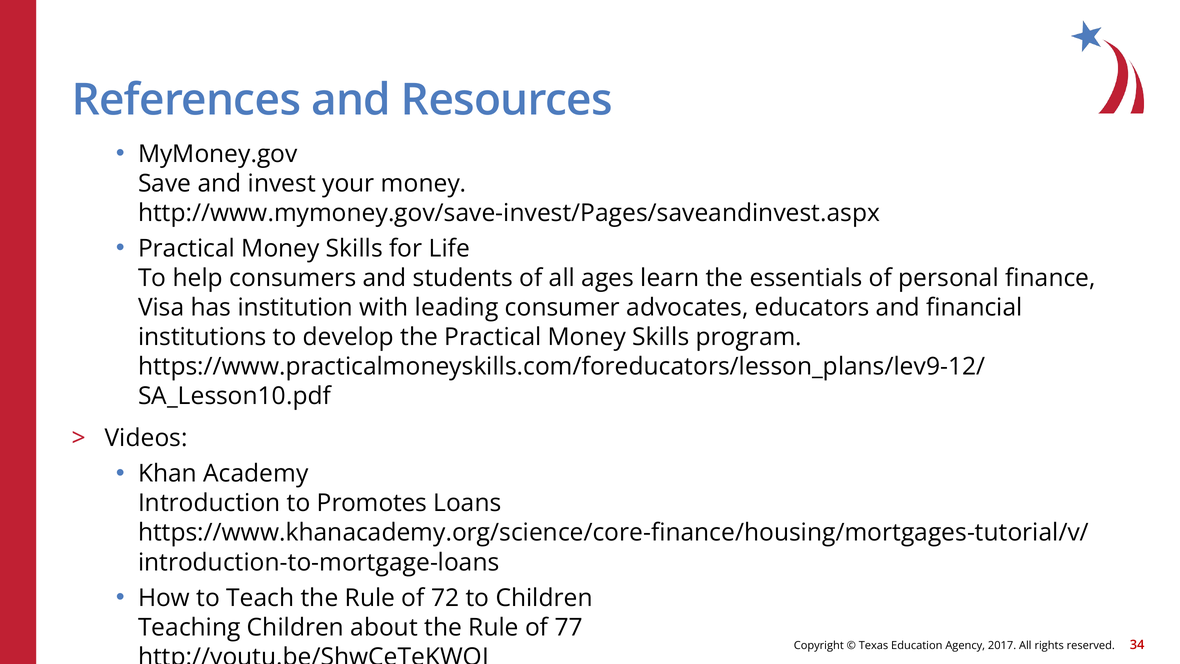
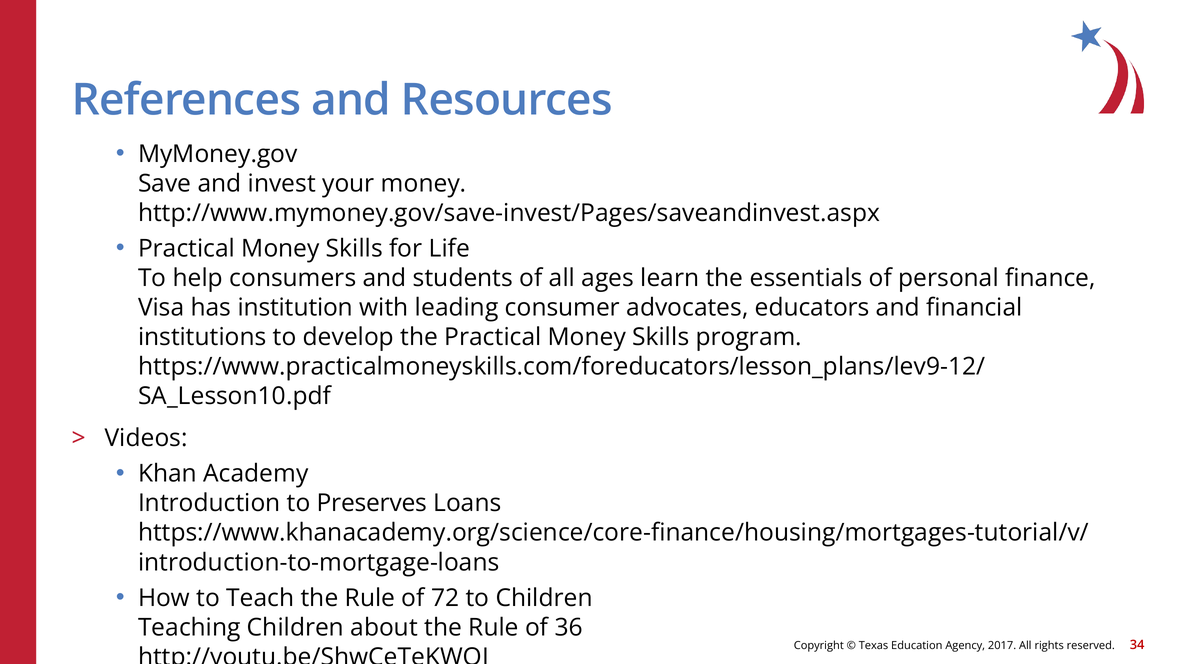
Promotes: Promotes -> Preserves (372, 503)
77: 77 -> 36 (569, 627)
